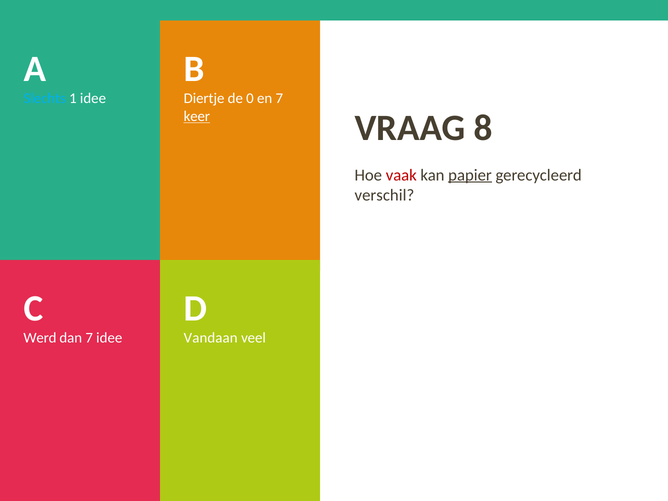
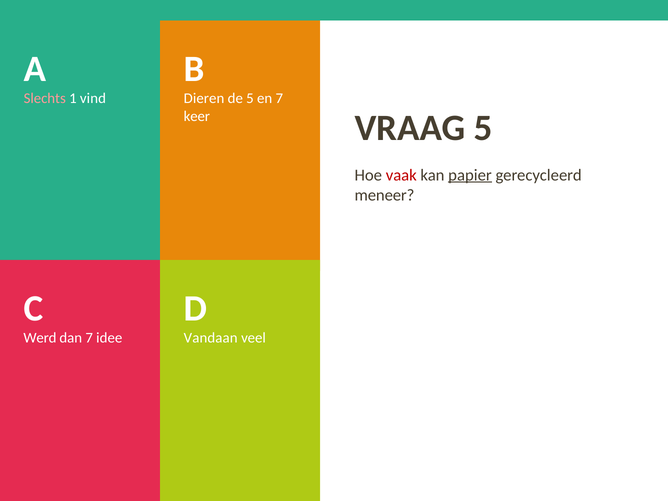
Slechts colour: light blue -> pink (45, 99)
1 idee: idee -> vind (93, 99)
Diertje: Diertje -> Dieren (204, 99)
de 0: 0 -> 5 (250, 99)
keer underline: present -> none (197, 116)
VRAAG 8: 8 -> 5 (483, 128)
verschil: verschil -> meneer (385, 195)
